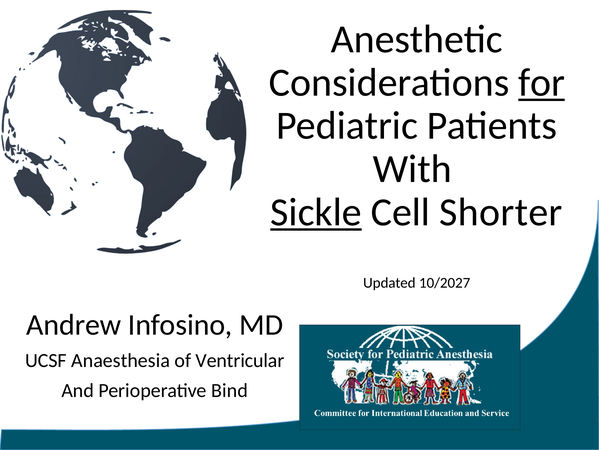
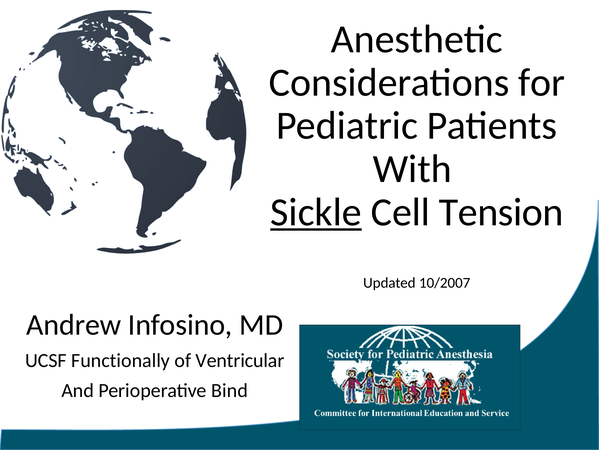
for underline: present -> none (542, 82)
Shorter: Shorter -> Tension (501, 212)
10/2027: 10/2027 -> 10/2007 (445, 283)
Anaesthesia: Anaesthesia -> Functionally (121, 360)
